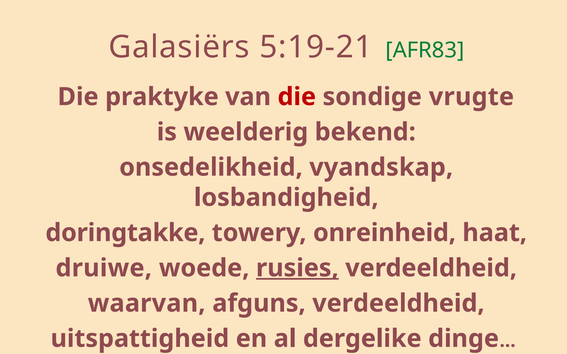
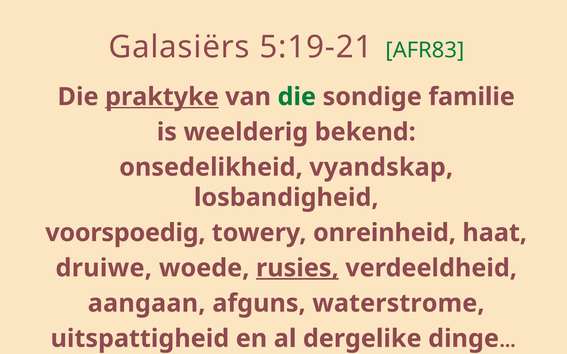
praktyke underline: none -> present (162, 97)
die colour: red -> green (297, 97)
vrugte: vrugte -> familie (472, 97)
doringtakke: doringtakke -> voorspoedig (125, 233)
waarvan: waarvan -> aangaan (147, 304)
afguns verdeeldheid: verdeeldheid -> waterstrome (398, 304)
